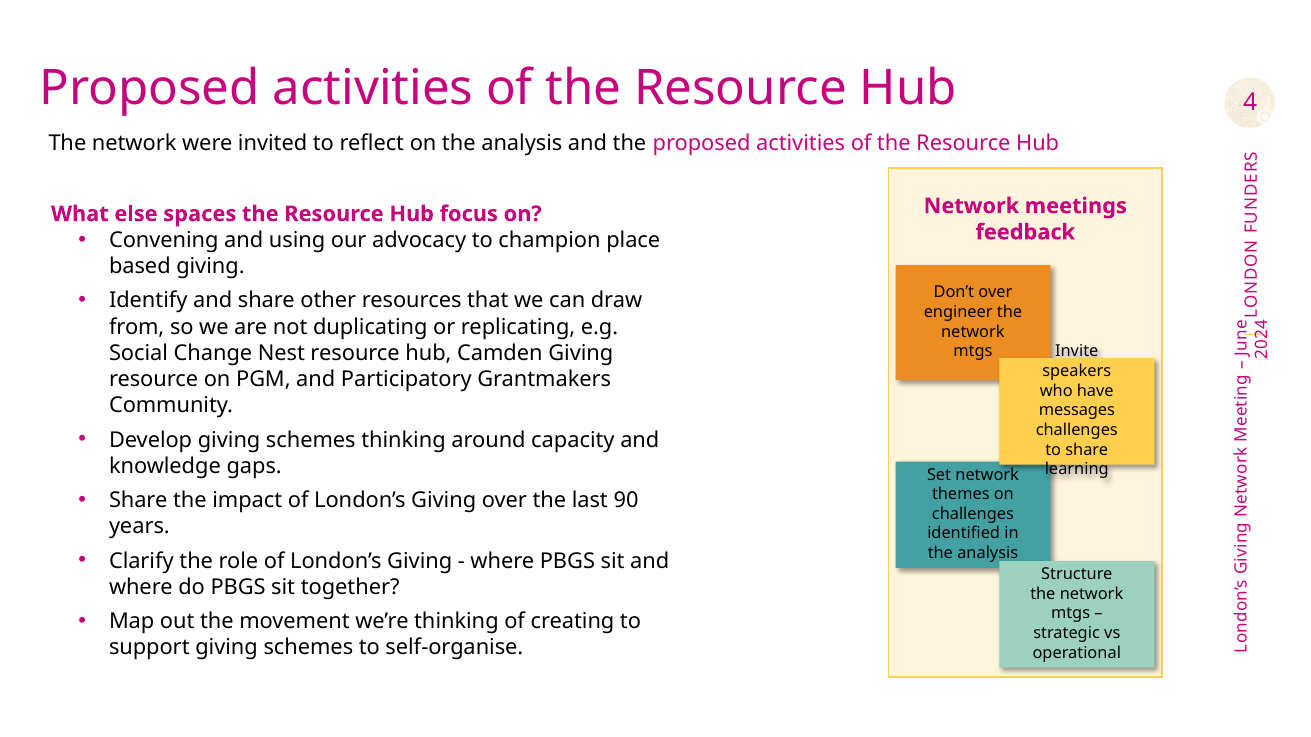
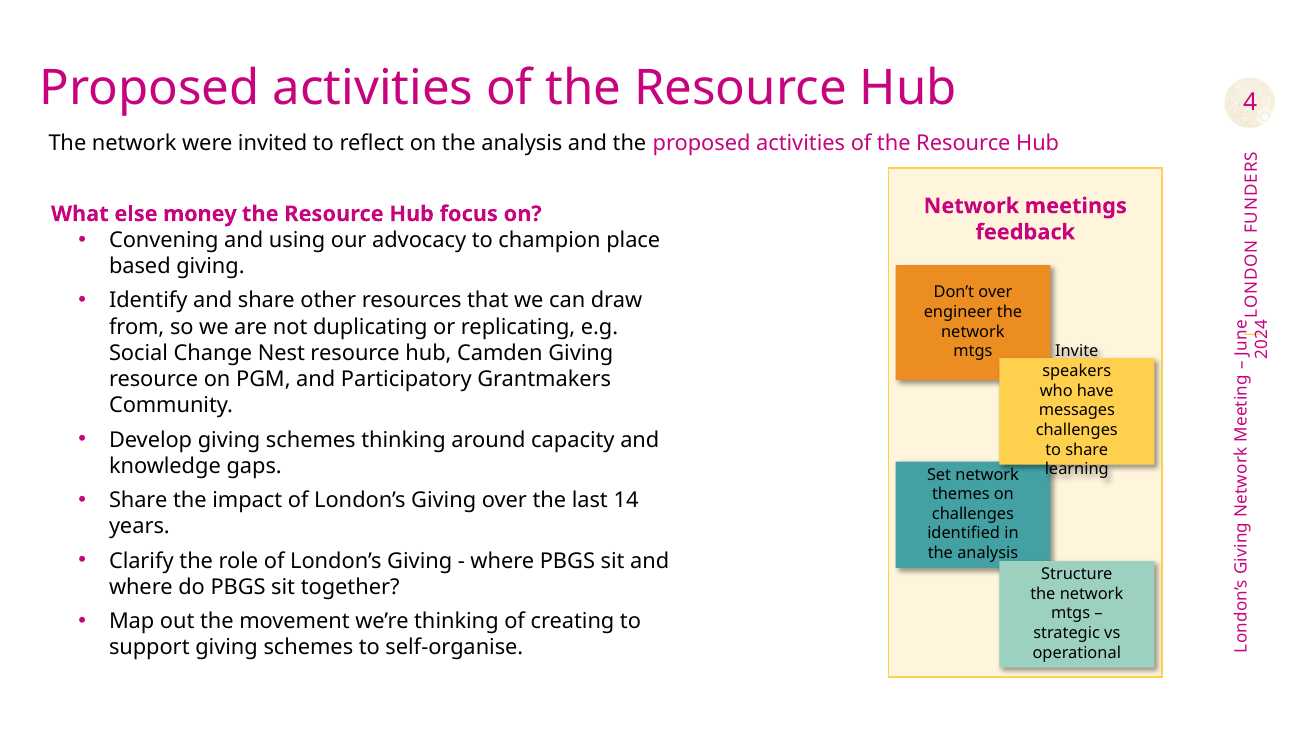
spaces: spaces -> money (200, 214)
90: 90 -> 14 (626, 501)
